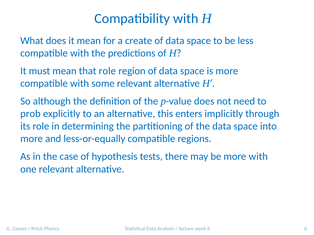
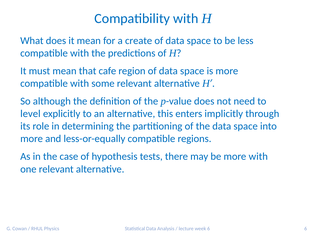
that role: role -> cafe (107, 71)
prob: prob -> level (30, 114)
